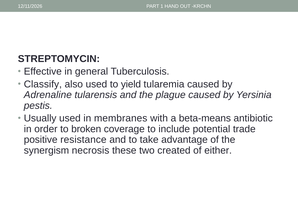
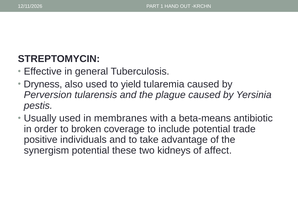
Classify: Classify -> Dryness (43, 84)
Adrenaline: Adrenaline -> Perversion (48, 95)
resistance: resistance -> individuals (83, 140)
synergism necrosis: necrosis -> potential (91, 151)
created: created -> kidneys (174, 151)
either: either -> affect (218, 151)
